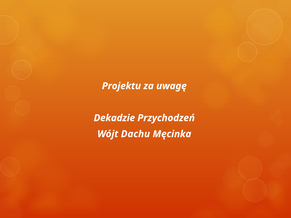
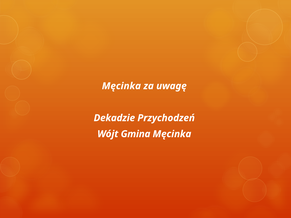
Projektu: Projektu -> Męcinka (121, 86)
Dachu: Dachu -> Gmina (136, 134)
